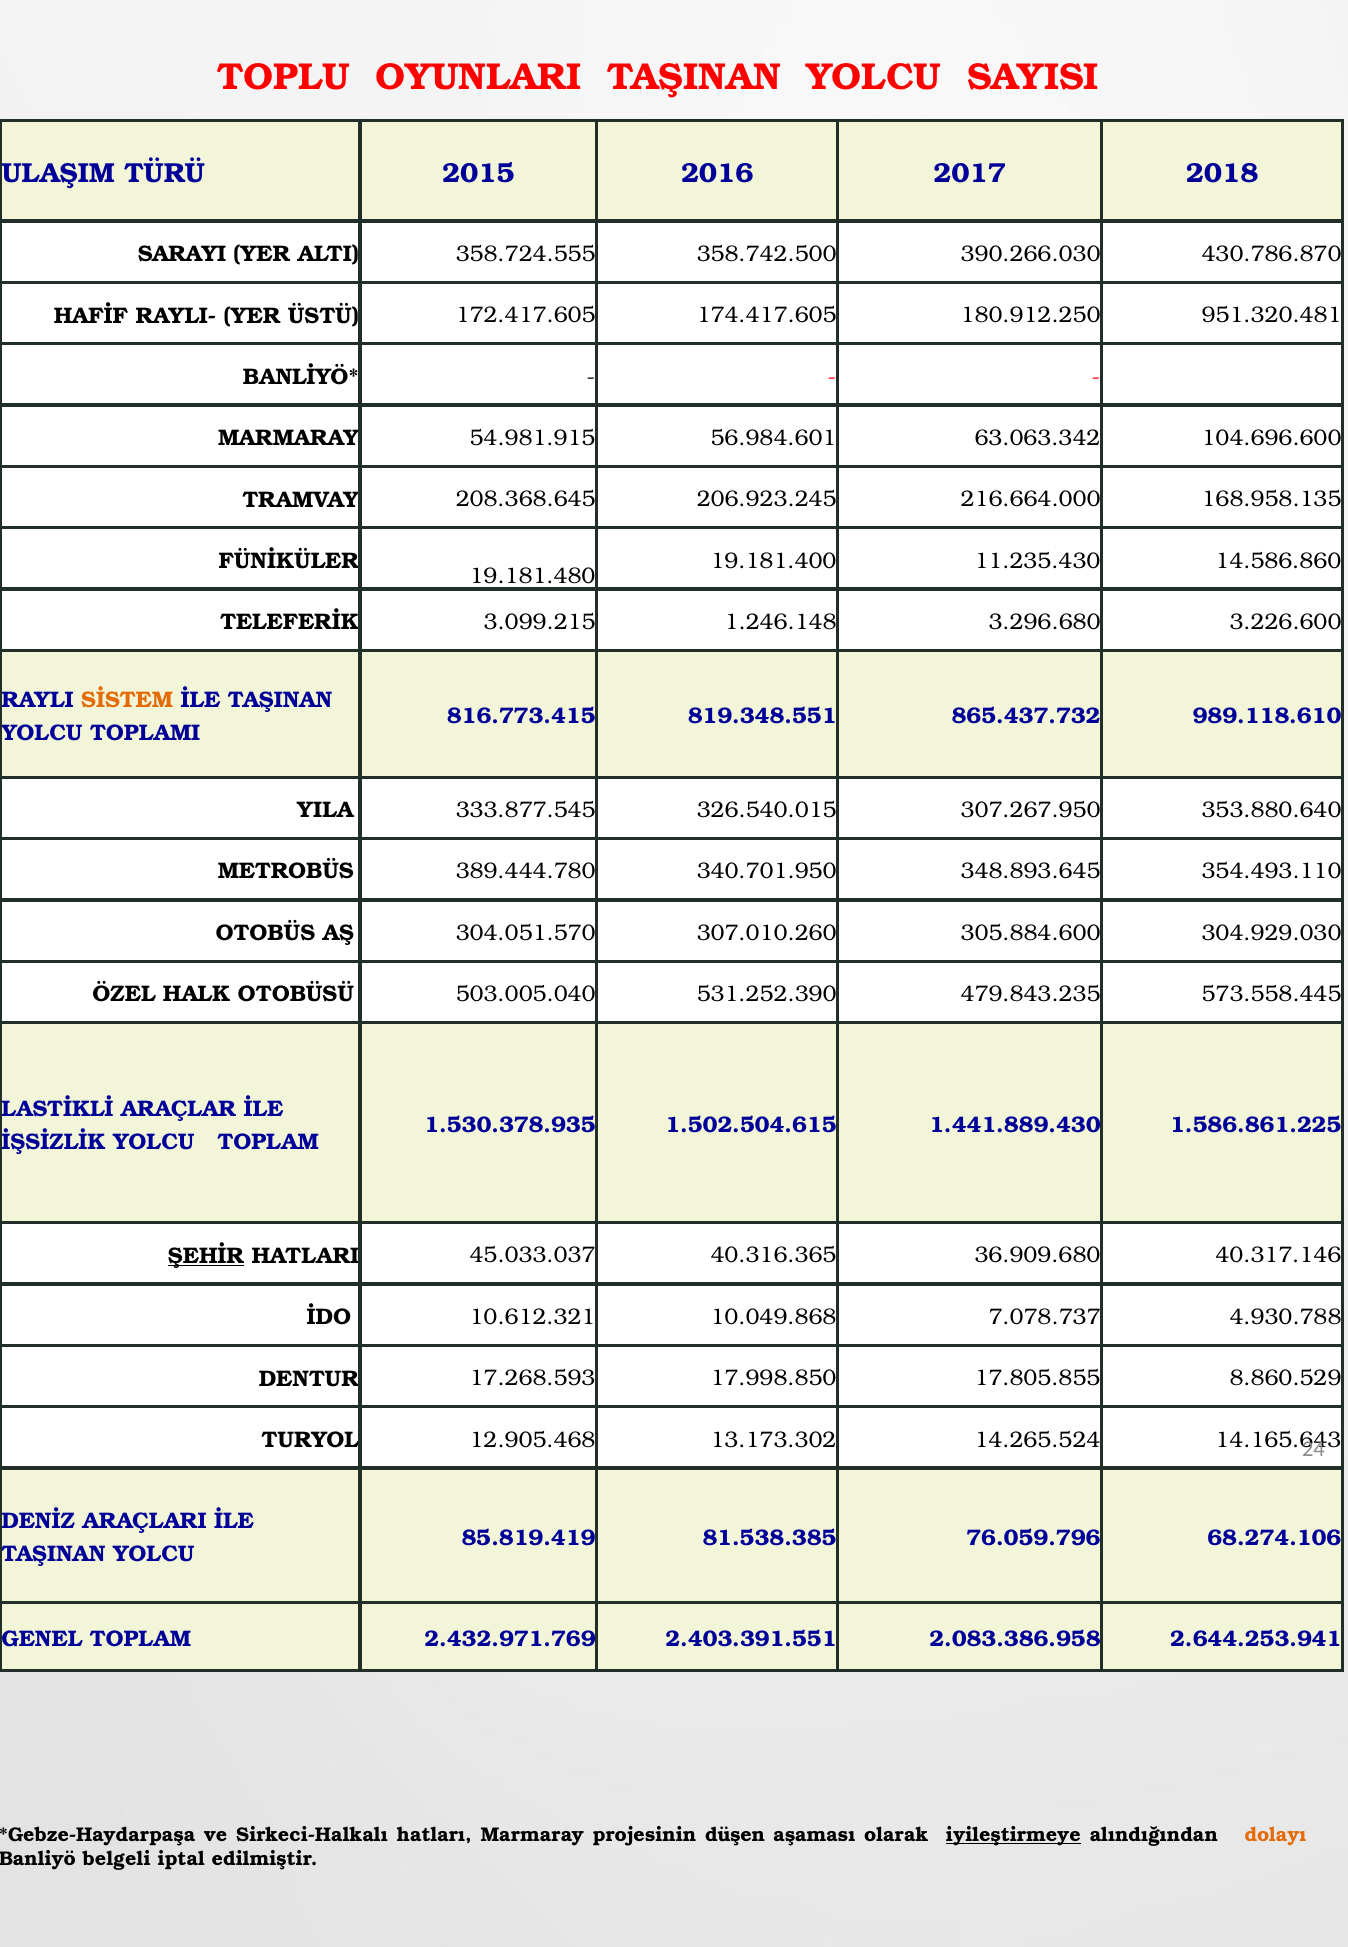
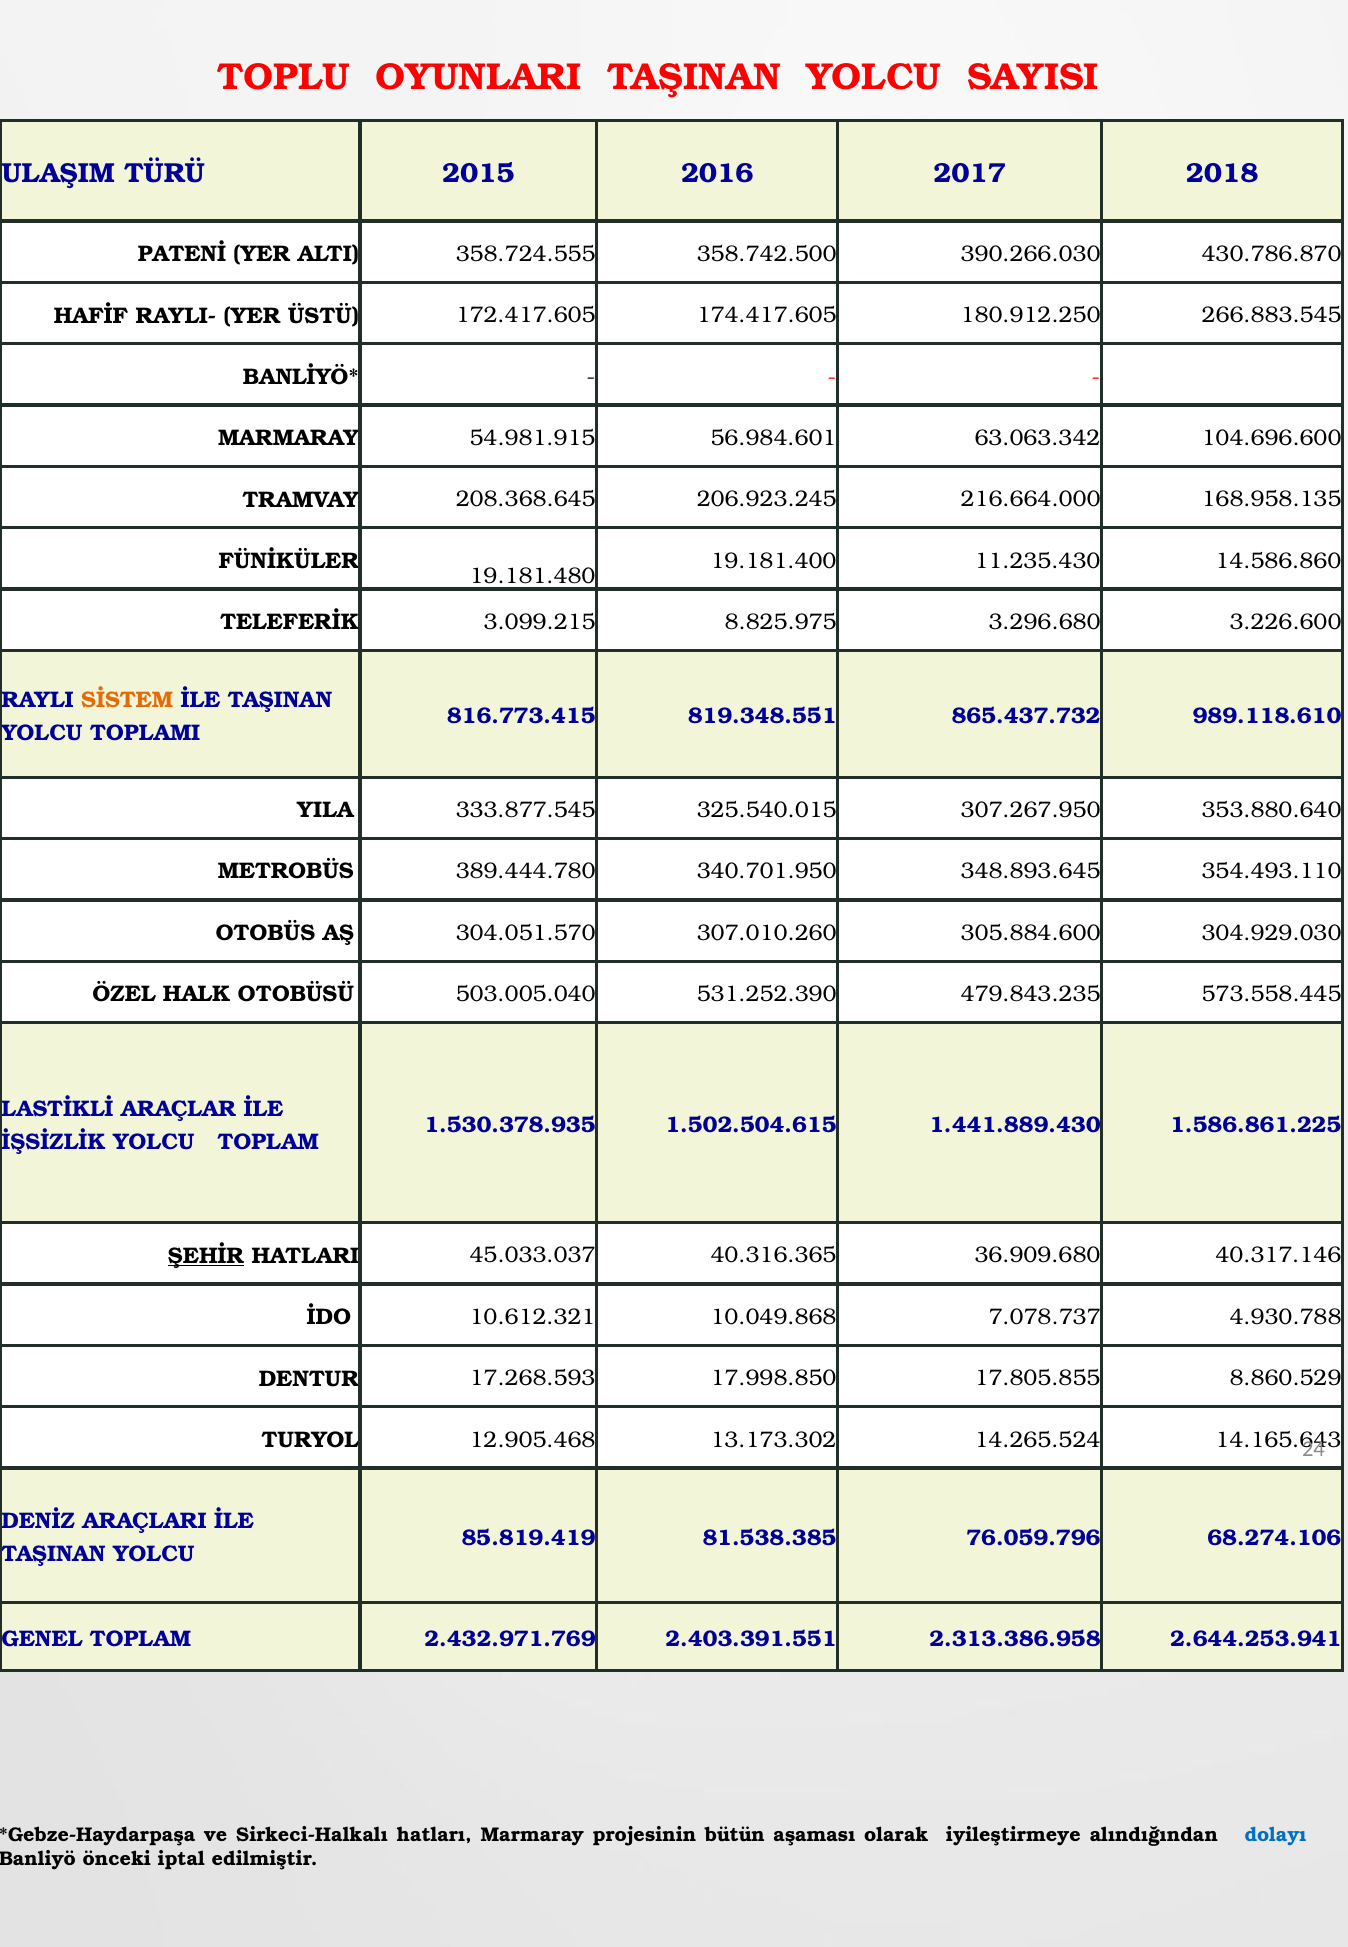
SARAYI: SARAYI -> PATENİ (182, 254)
951.320.481: 951.320.481 -> 266.883.545 (1272, 315)
1.246.148: 1.246.148 -> 8.825.975 (781, 622)
326.540.015: 326.540.015 -> 325.540.015 (767, 810)
2.083.386.958: 2.083.386.958 -> 2.313.386.958 (1015, 1639)
düşen: düşen -> bütün (735, 1836)
iyileştirmeye underline: present -> none (1013, 1836)
dolayı colour: orange -> blue (1276, 1836)
belgeli: belgeli -> önceki (117, 1859)
